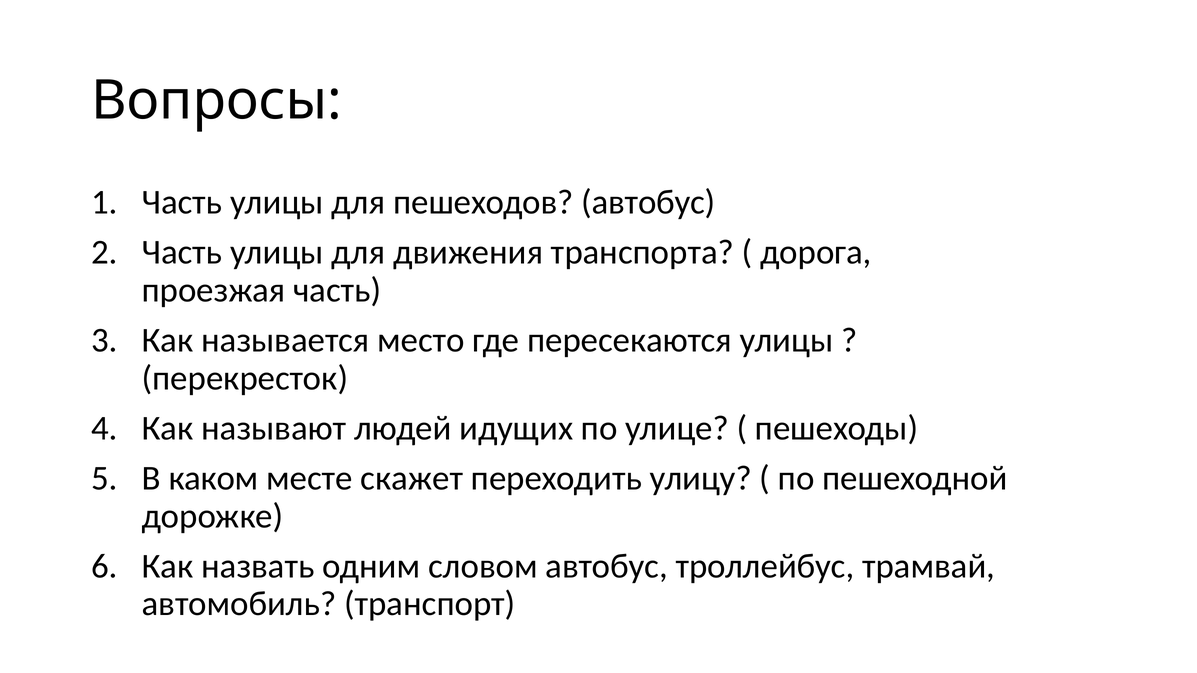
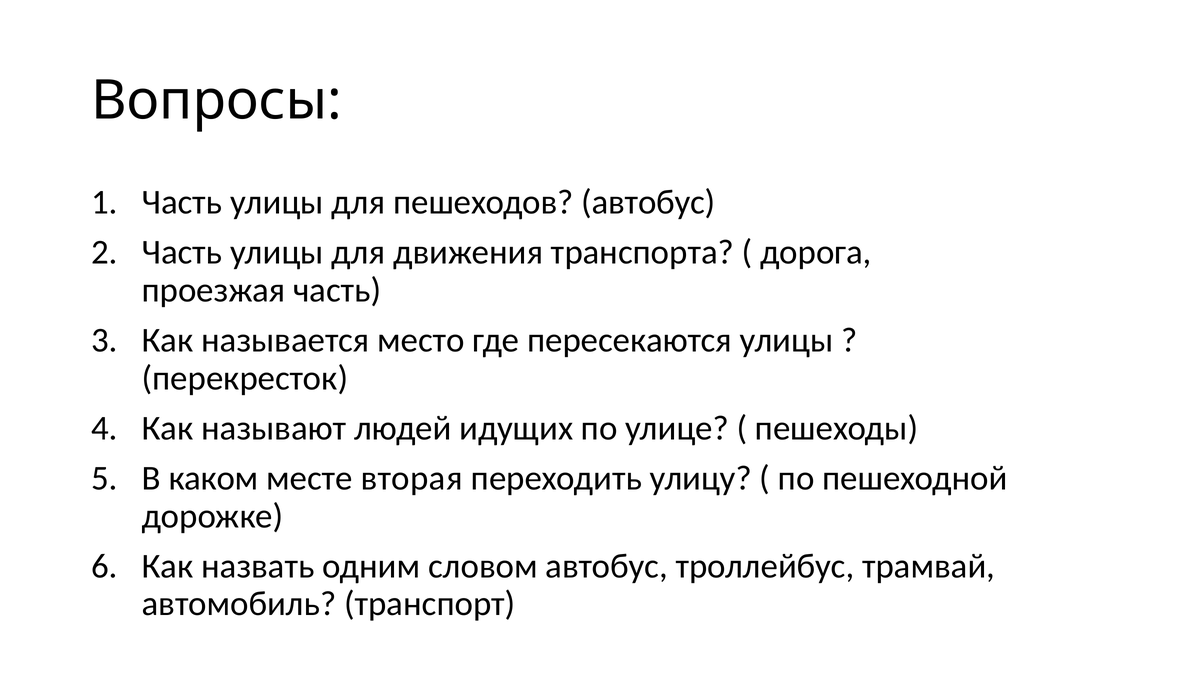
скажет: скажет -> вторая (412, 479)
